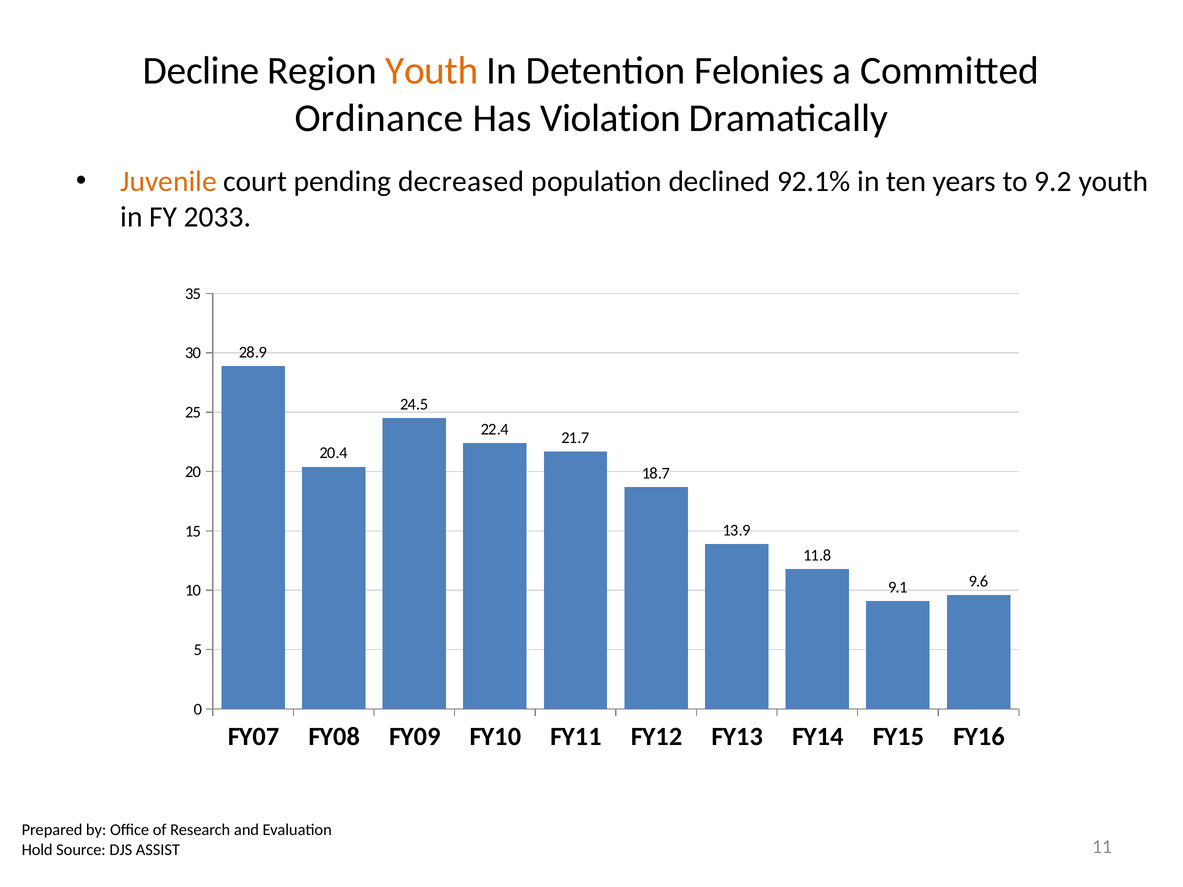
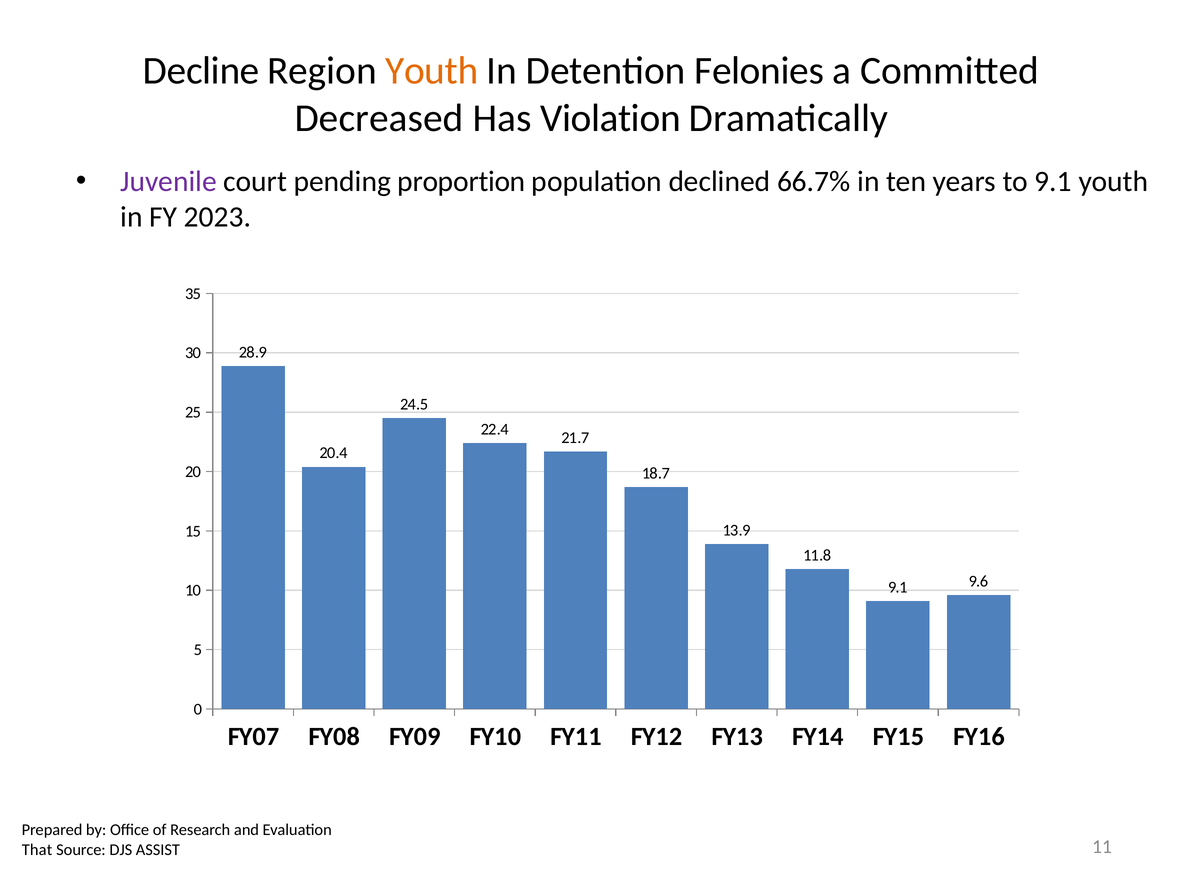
Ordinance: Ordinance -> Decreased (379, 118)
Juvenile colour: orange -> purple (169, 181)
decreased: decreased -> proportion (461, 181)
92.1%: 92.1% -> 66.7% (814, 181)
to 9.2: 9.2 -> 9.1 (1053, 181)
2033: 2033 -> 2023 (218, 217)
Hold: Hold -> That (37, 850)
